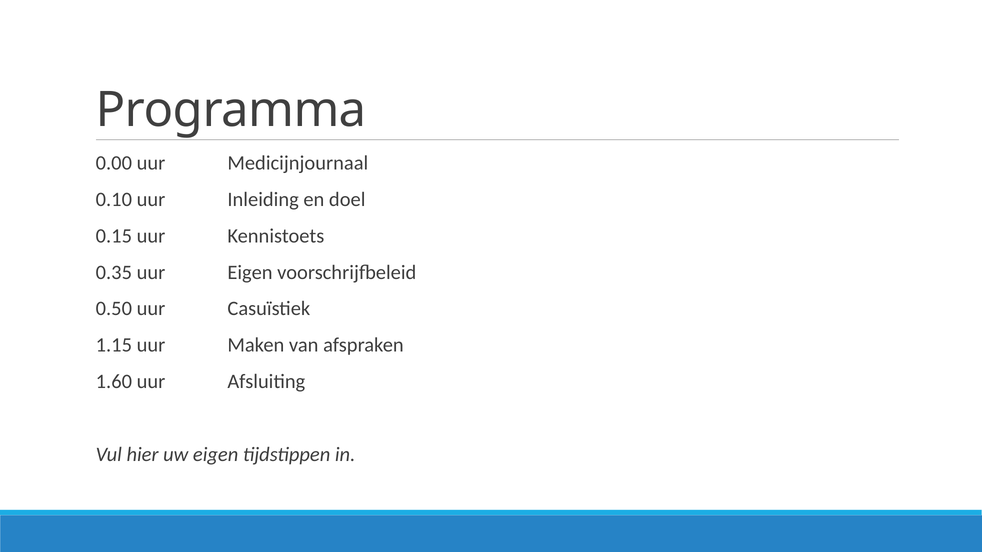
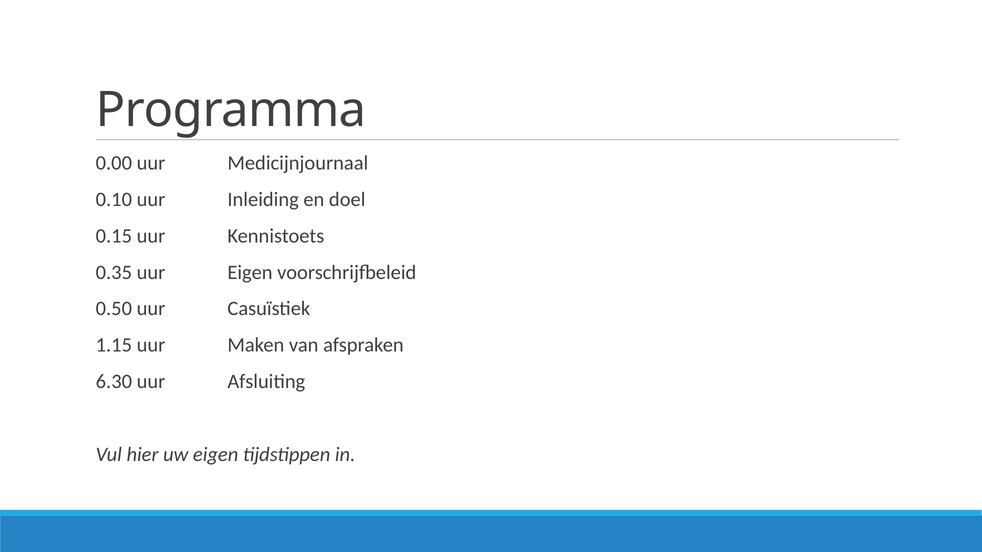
1.60: 1.60 -> 6.30 (114, 382)
